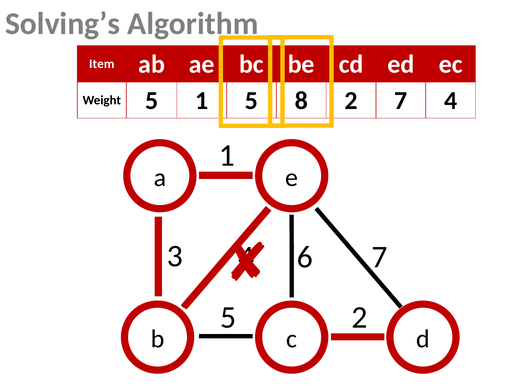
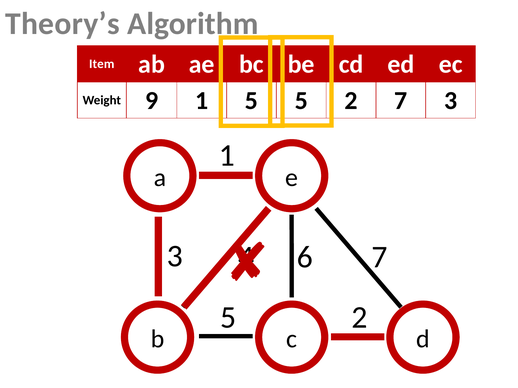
Solving’s: Solving’s -> Theory’s (62, 24)
Weight 5: 5 -> 9 (152, 101)
5 8: 8 -> 5 (301, 101)
7 4: 4 -> 3 (451, 101)
